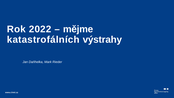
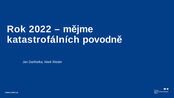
výstrahy: výstrahy -> povodně (102, 40)
